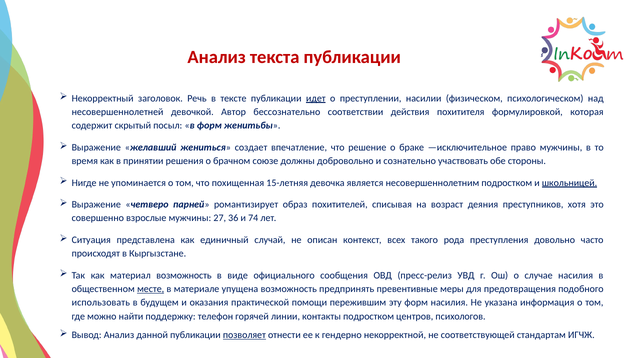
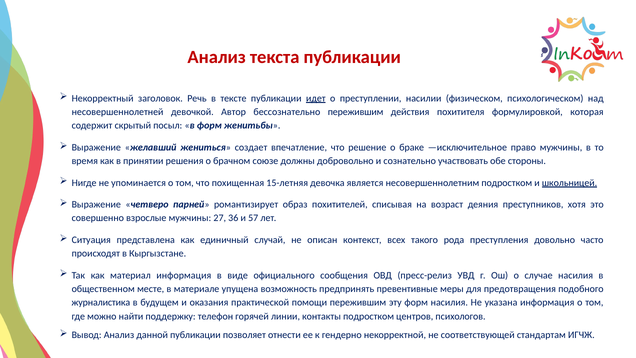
бессознательно соответствии: соответствии -> пережившим (356, 112)
74: 74 -> 57 (253, 218)
материал возможность: возможность -> информация (184, 275)
месте underline: present -> none (151, 289)
использовать: использовать -> журналистика (101, 302)
позволяет underline: present -> none (244, 335)
